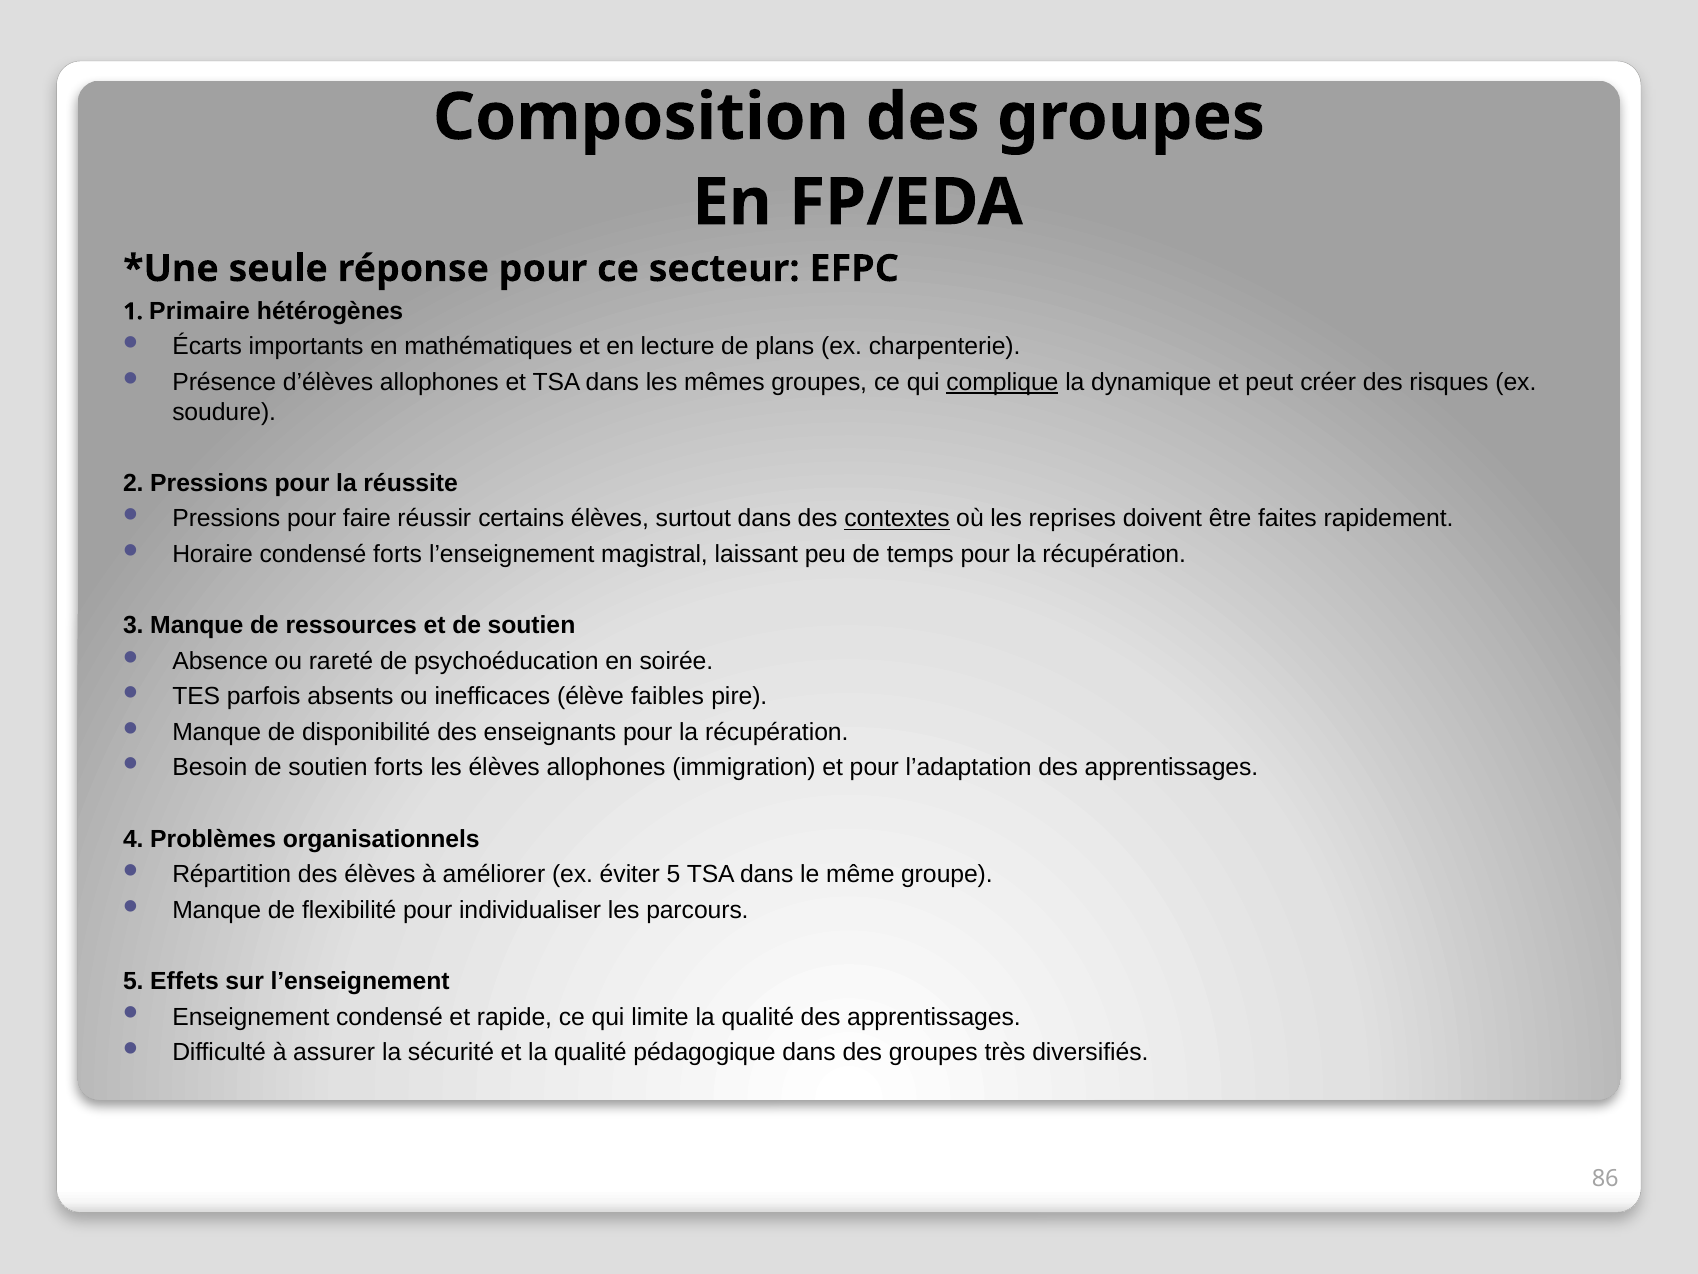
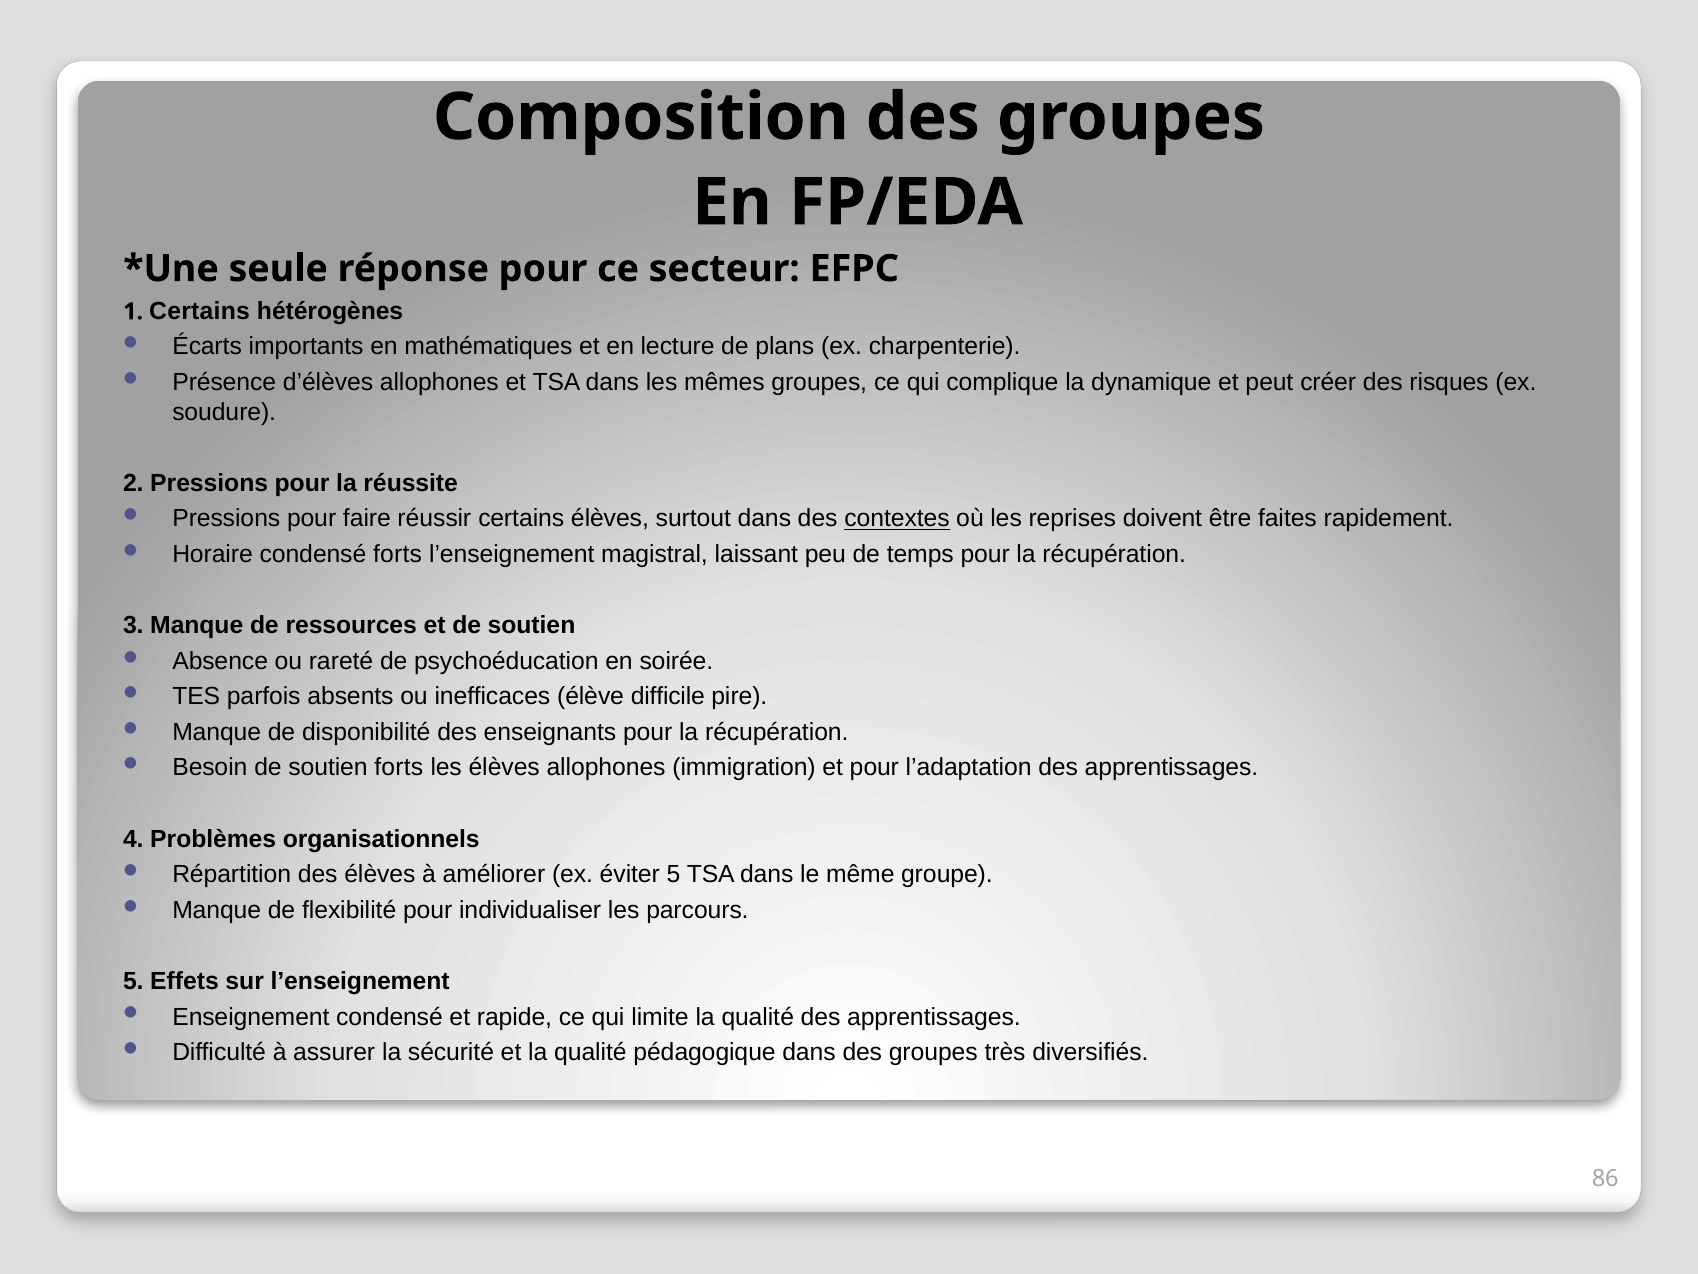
1 Primaire: Primaire -> Certains (200, 311)
complique underline: present -> none (1002, 382)
faibles: faibles -> difficile (668, 696)
